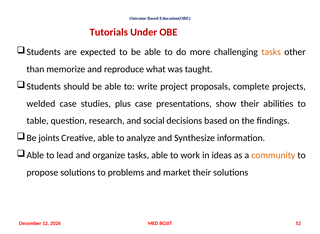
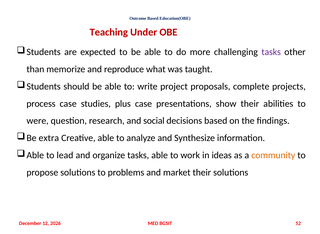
Tutorials: Tutorials -> Teaching (109, 32)
tasks colour: orange -> purple (271, 52)
welded: welded -> process (41, 104)
table: table -> were (38, 121)
joints: joints -> extra (49, 138)
